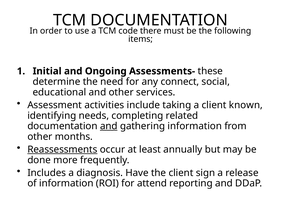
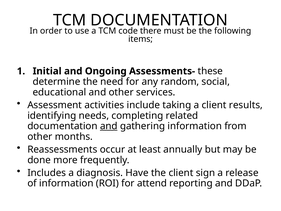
connect: connect -> random (180, 82)
known: known -> results (246, 105)
Reassessments underline: present -> none (62, 149)
